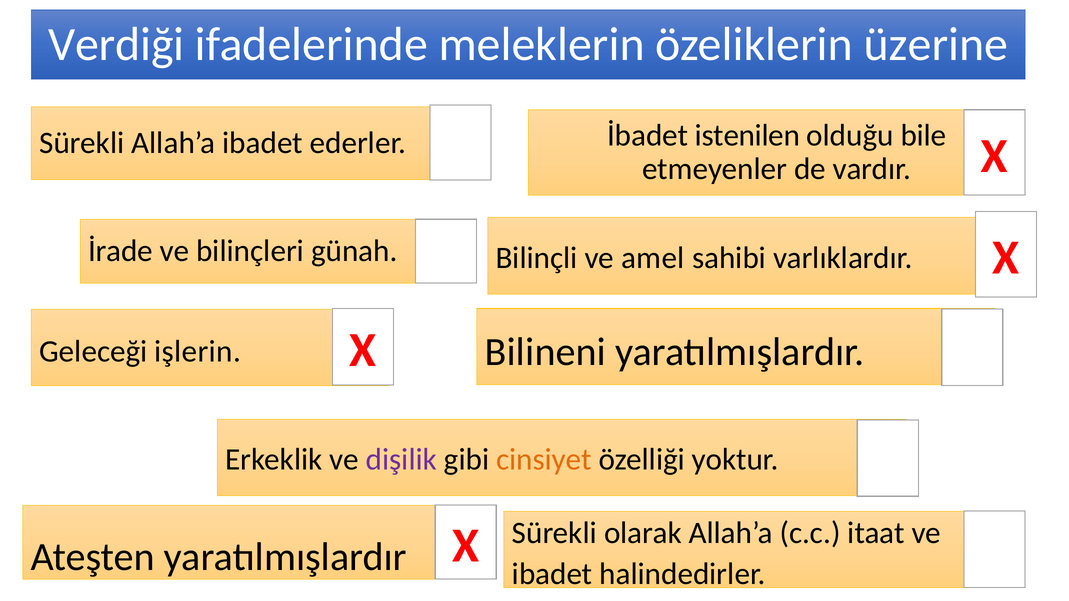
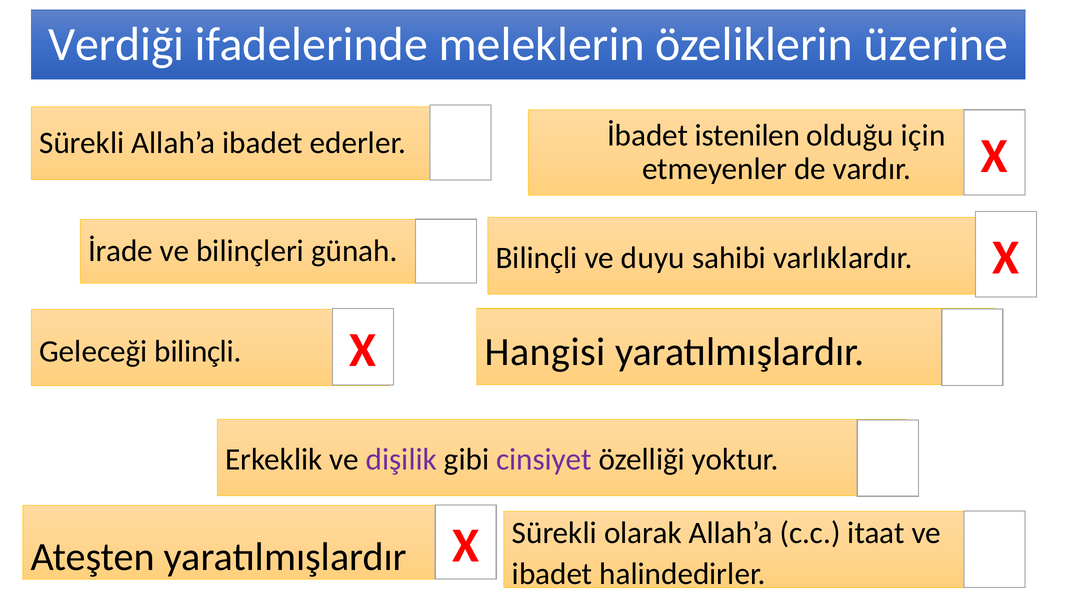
bile: bile -> için (923, 136)
amel: amel -> duyu (653, 258)
Bilineni: Bilineni -> Hangisi (545, 352)
Geleceği işlerin: işlerin -> bilinçli (198, 352)
cinsiyet colour: orange -> purple (544, 460)
